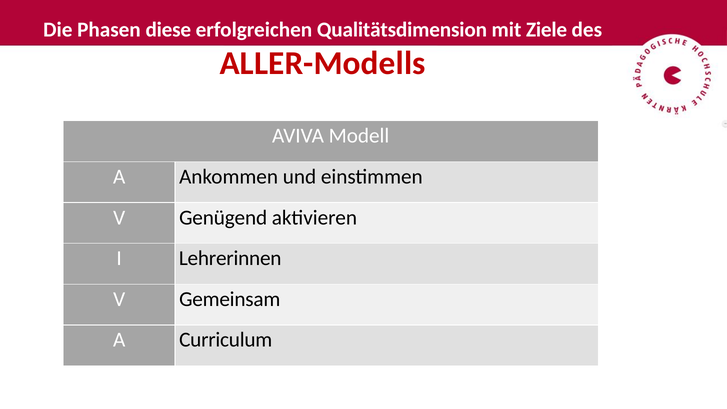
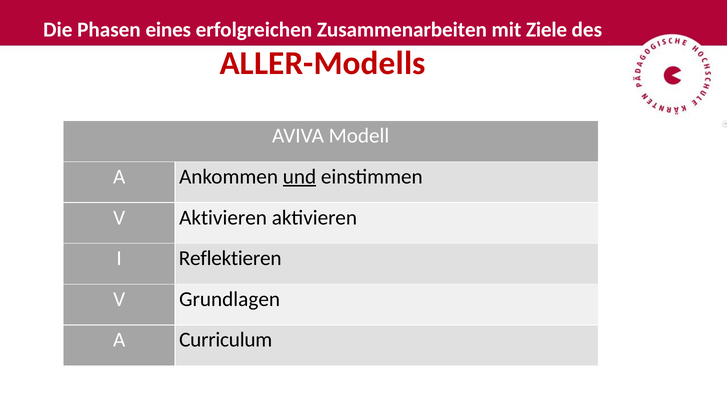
diese: diese -> eines (168, 30)
Qualitätsdimension: Qualitätsdimension -> Zusammenarbeiten (402, 30)
und underline: none -> present (299, 177)
V Genügend: Genügend -> Aktivieren (223, 217)
Lehrerinnen: Lehrerinnen -> Reflektieren (230, 258)
Gemeinsam: Gemeinsam -> Grundlagen (230, 299)
